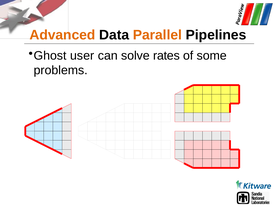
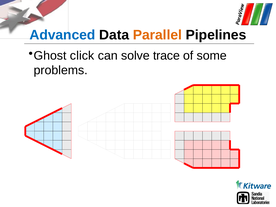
Advanced colour: orange -> blue (62, 35)
user: user -> click (82, 56)
rates: rates -> trace (166, 56)
